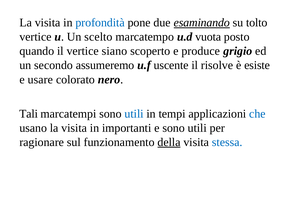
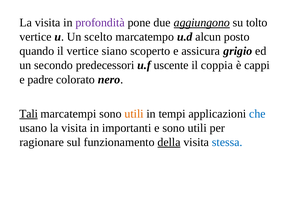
profondità colour: blue -> purple (100, 23)
esaminando: esaminando -> aggiungono (202, 23)
vuota: vuota -> alcun (208, 37)
produce: produce -> assicura (201, 51)
assumeremo: assumeremo -> predecessori (105, 65)
risolve: risolve -> coppia (217, 65)
esiste: esiste -> cappi (257, 65)
usare: usare -> padre (40, 79)
Tali underline: none -> present (29, 113)
utili colour: blue -> orange (134, 113)
